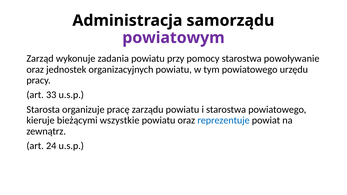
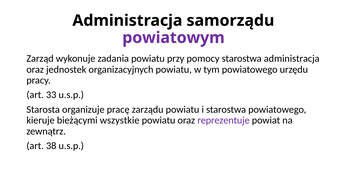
starostwa powoływanie: powoływanie -> administracja (292, 59)
reprezentuje colour: blue -> purple (223, 120)
24: 24 -> 38 (51, 146)
